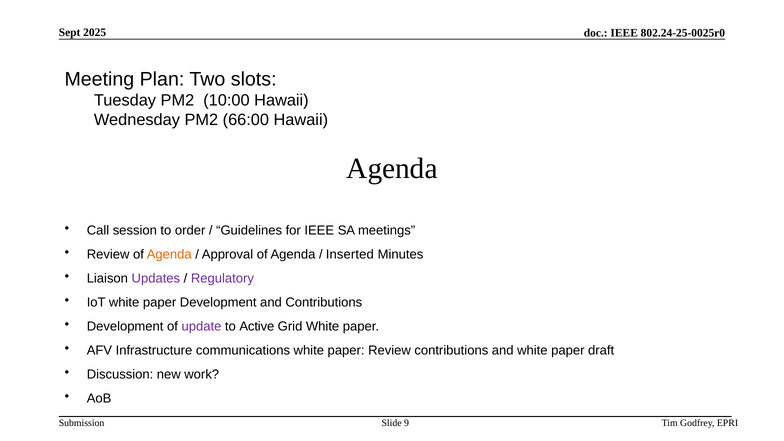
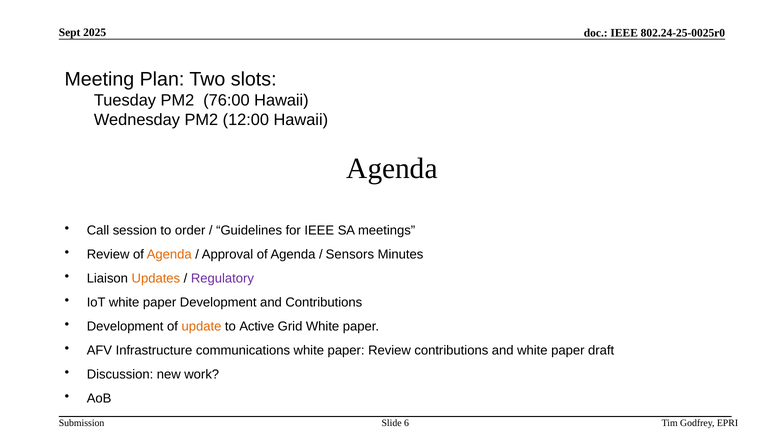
10:00: 10:00 -> 76:00 (226, 100)
66:00: 66:00 -> 12:00 (246, 120)
Inserted: Inserted -> Sensors (350, 254)
Updates colour: purple -> orange (156, 278)
update colour: purple -> orange (201, 327)
9: 9 -> 6 (407, 423)
